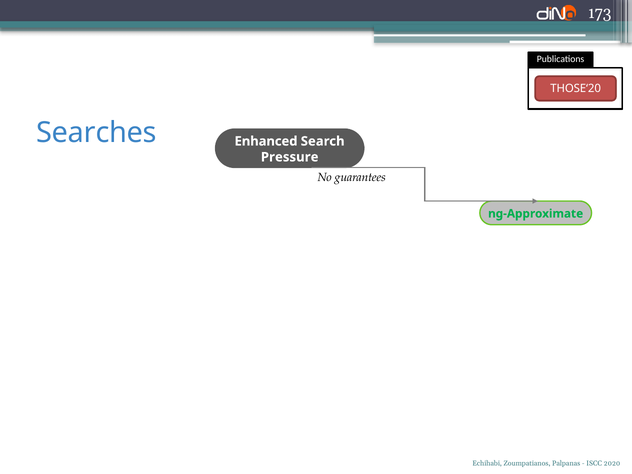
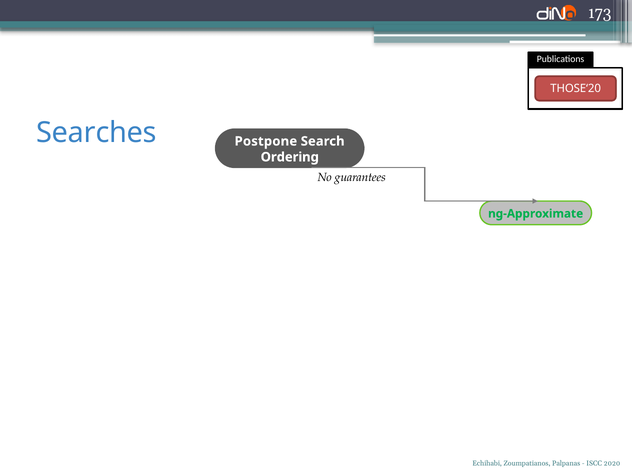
Enhanced: Enhanced -> Postpone (266, 141)
Pressure: Pressure -> Ordering (290, 157)
